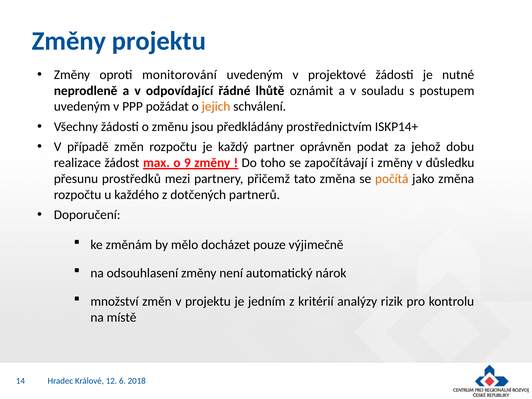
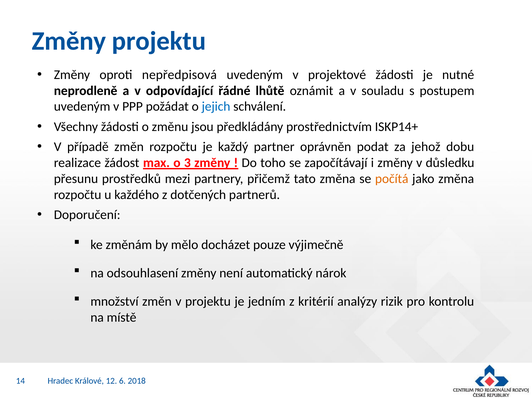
monitorování: monitorování -> nepředpisová (179, 75)
jejich colour: orange -> blue (216, 107)
9: 9 -> 3 (187, 163)
